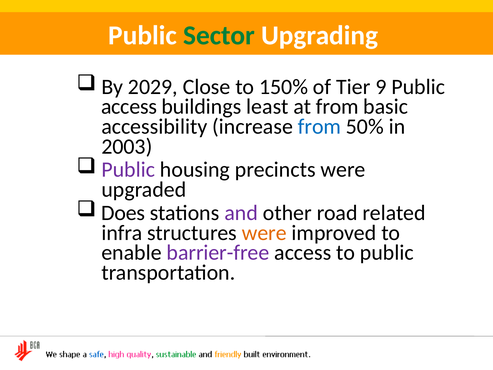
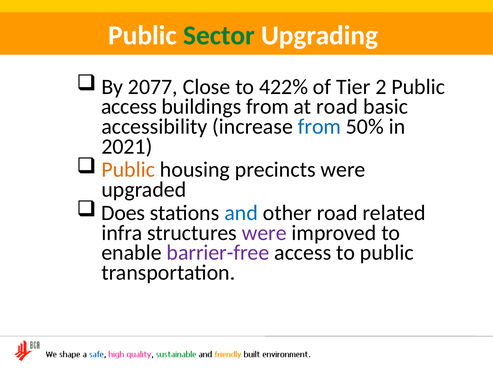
2029: 2029 -> 2077 (153, 87)
150%: 150% -> 422% (284, 87)
9: 9 -> 2 (381, 87)
buildings least: least -> from (268, 107)
at from: from -> road (337, 107)
2003: 2003 -> 2021 (127, 146)
Public colour: purple -> orange (128, 170)
and colour: purple -> blue (241, 213)
were colour: orange -> purple (264, 233)
